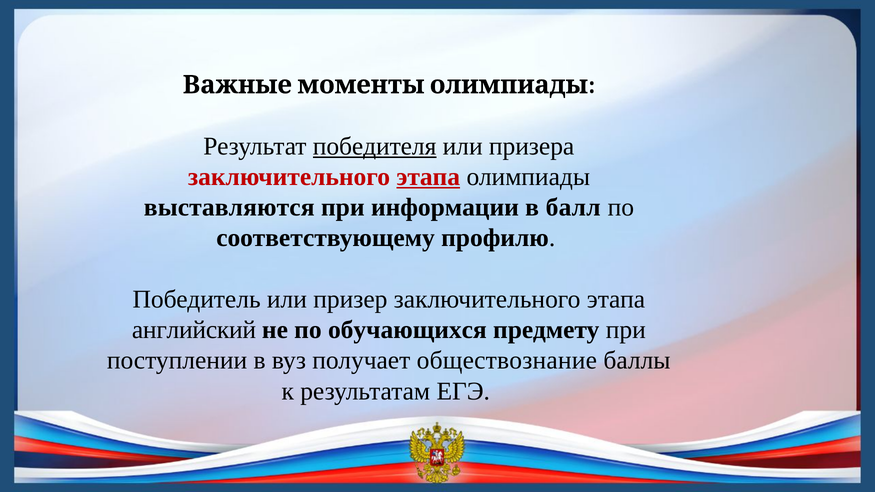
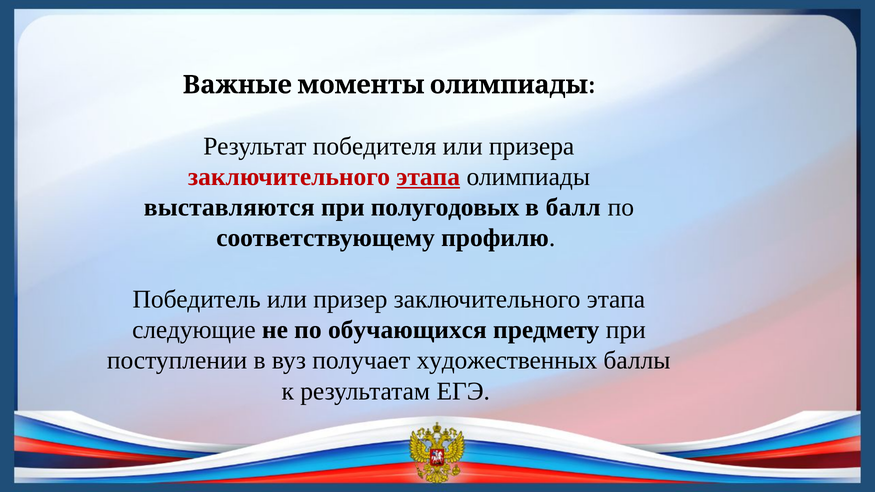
победителя underline: present -> none (375, 146)
информации: информации -> полугодовых (445, 207)
английский: английский -> следующие (194, 330)
обществознание: обществознание -> художественных (507, 361)
